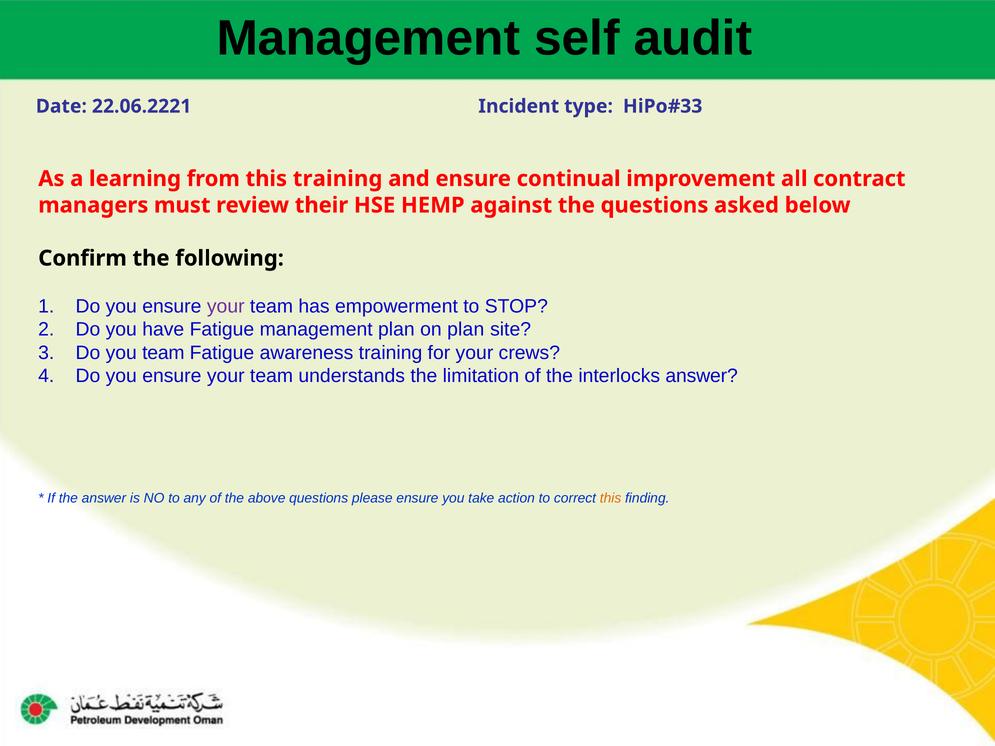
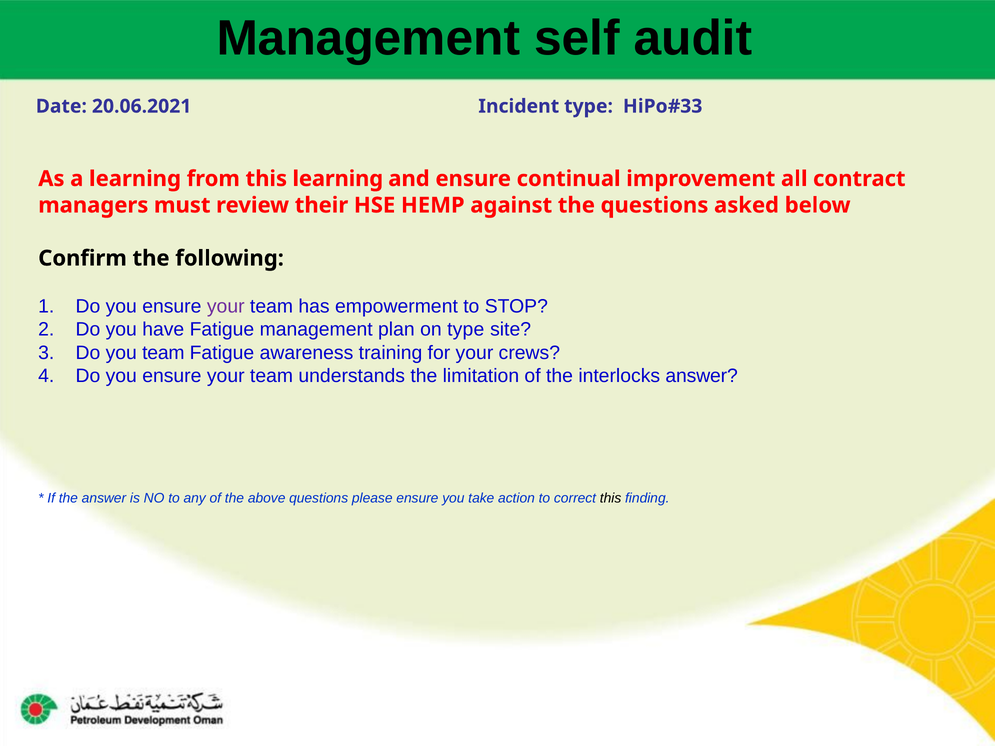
22.06.2221: 22.06.2221 -> 20.06.2021 (142, 106)
this training: training -> learning (338, 179)
on plan: plan -> type (466, 330)
this colour: orange -> black (611, 498)
